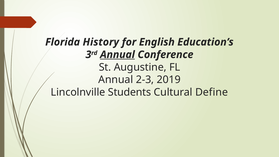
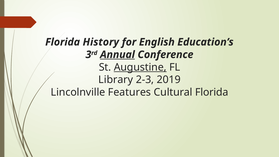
Augustine underline: none -> present (140, 67)
Annual: Annual -> Library (116, 80)
Students: Students -> Features (129, 92)
Cultural Define: Define -> Florida (212, 92)
